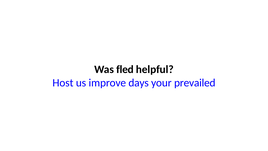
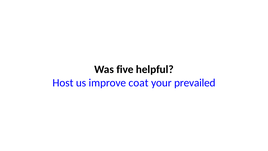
fled: fled -> five (125, 69)
days: days -> coat (138, 83)
